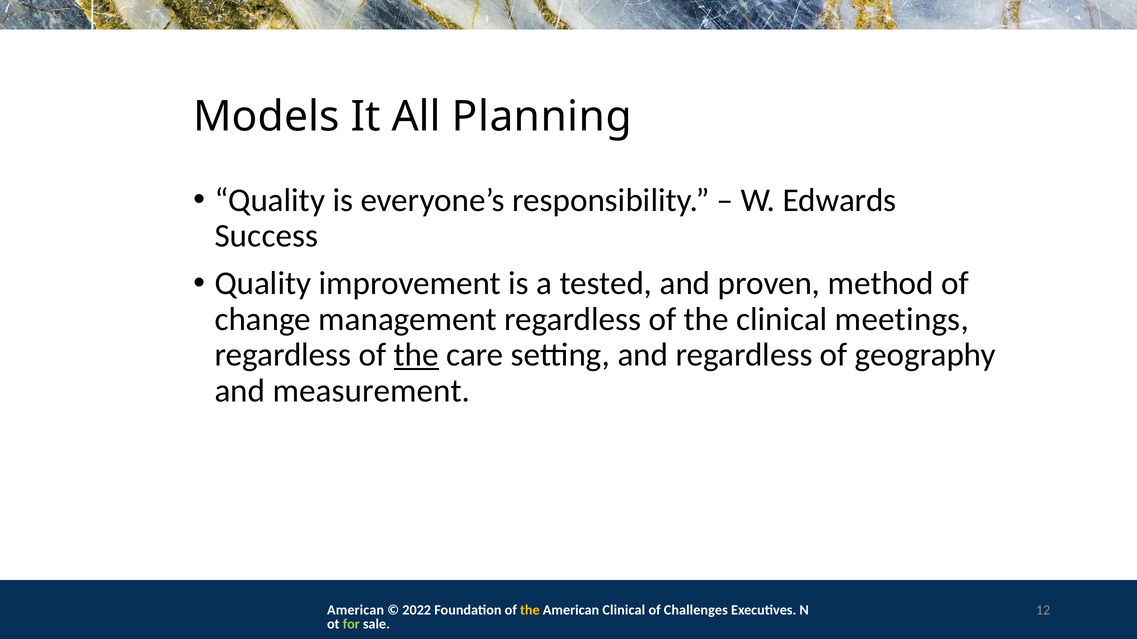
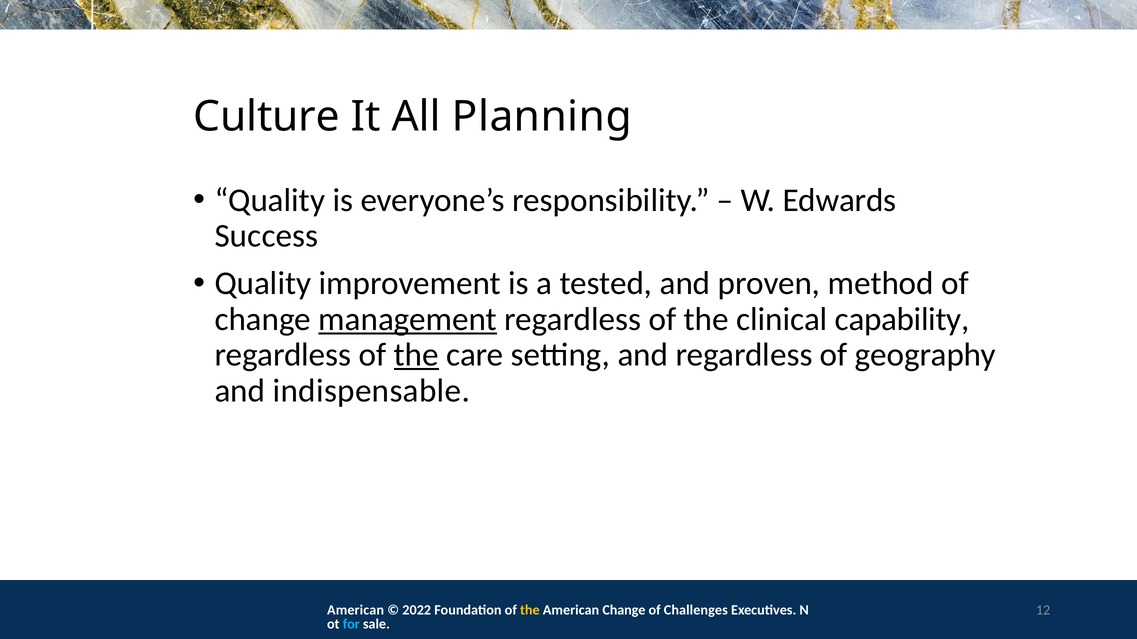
Models: Models -> Culture (267, 117)
management underline: none -> present (408, 319)
meetings: meetings -> capability (902, 319)
measurement: measurement -> indispensable (371, 391)
American Clinical: Clinical -> Change (624, 611)
for colour: light green -> light blue (351, 625)
